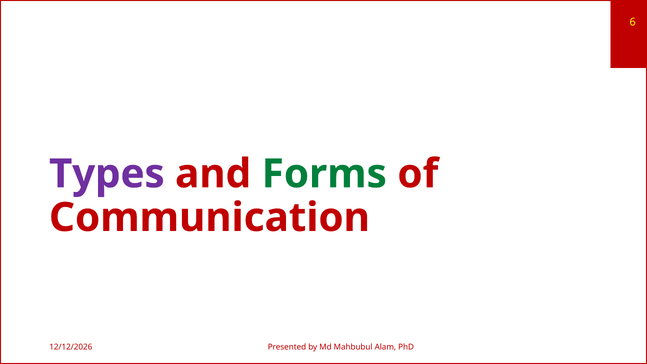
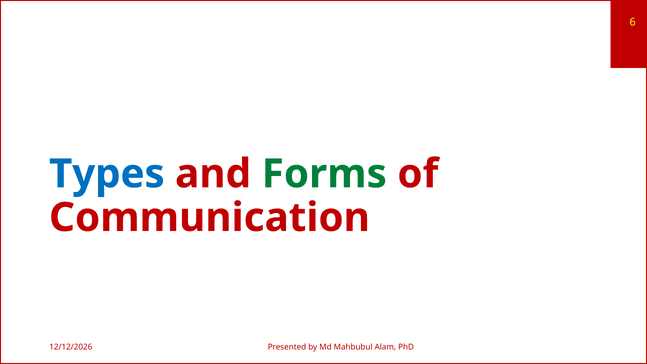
Types colour: purple -> blue (107, 174)
